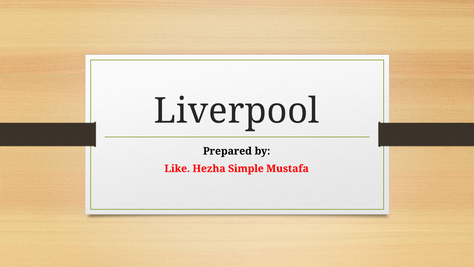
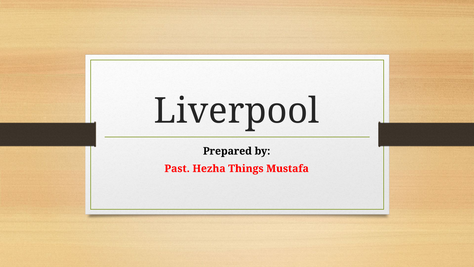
Like: Like -> Past (177, 168)
Simple: Simple -> Things (246, 168)
